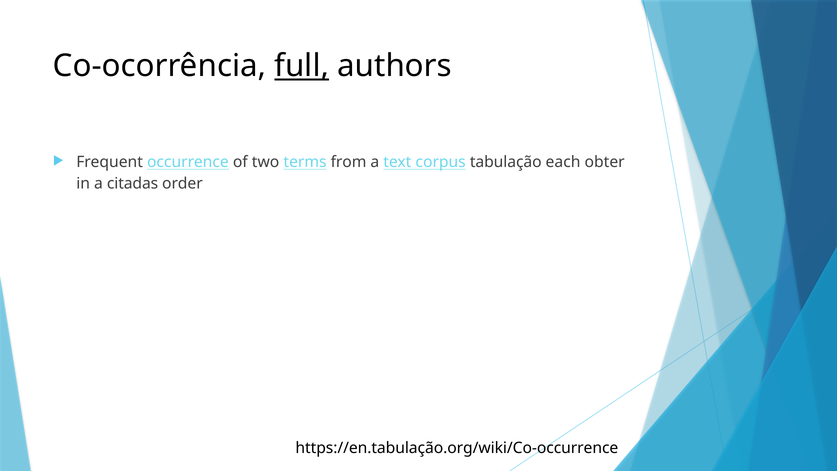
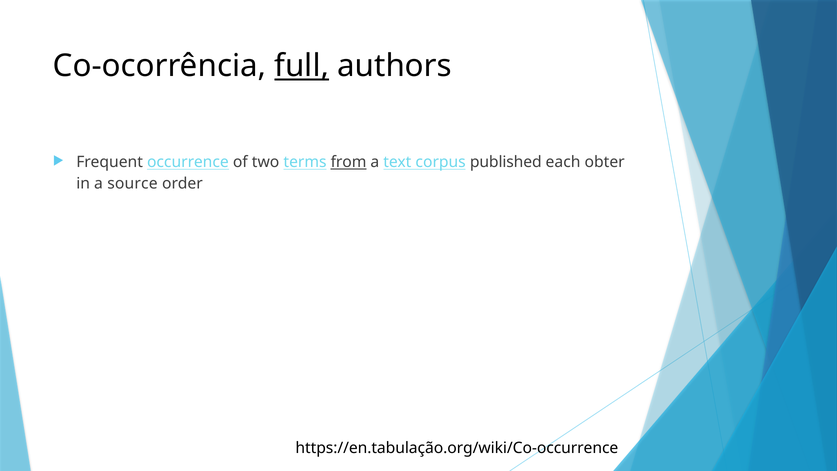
from underline: none -> present (349, 162)
tabulação: tabulação -> published (506, 162)
citadas: citadas -> source (132, 183)
